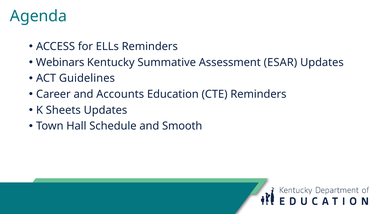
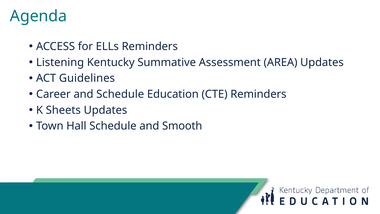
Webinars: Webinars -> Listening (60, 62)
ESAR: ESAR -> AREA (281, 62)
and Accounts: Accounts -> Schedule (120, 94)
